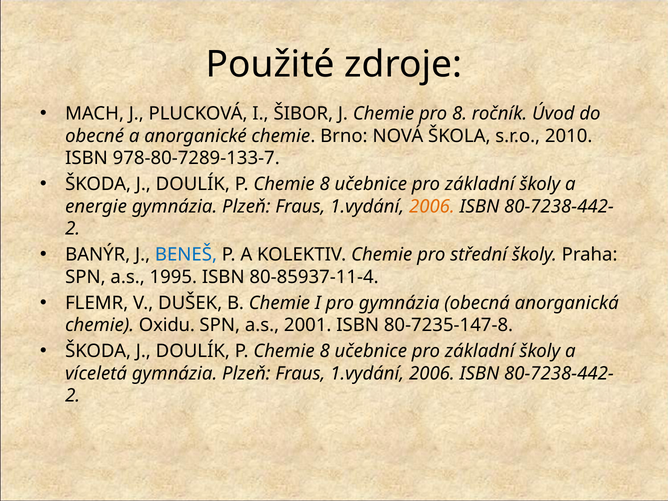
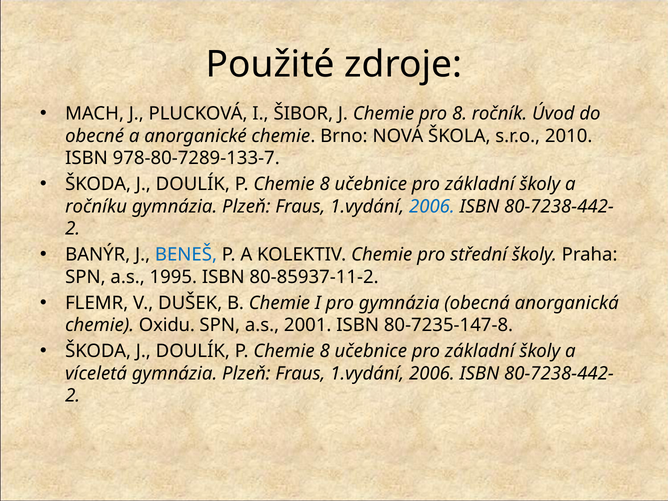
energie: energie -> ročníku (96, 207)
2006 colour: orange -> blue (432, 207)
80-85937-11-4: 80-85937-11-4 -> 80-85937-11-2 (314, 277)
